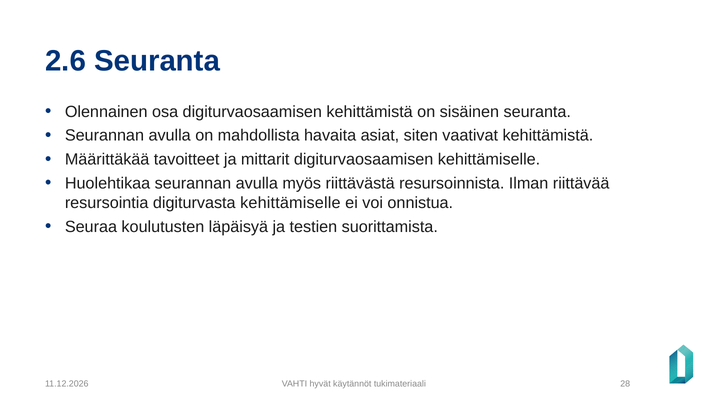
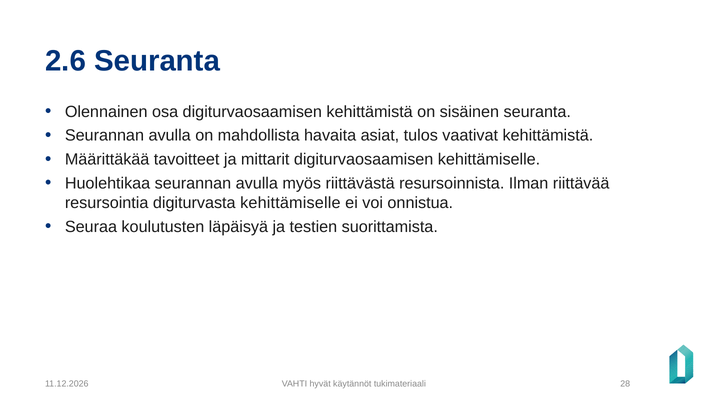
siten: siten -> tulos (421, 136)
